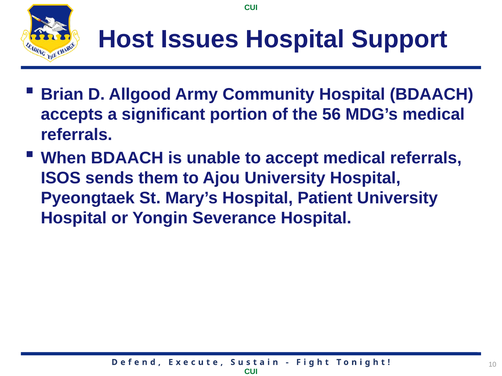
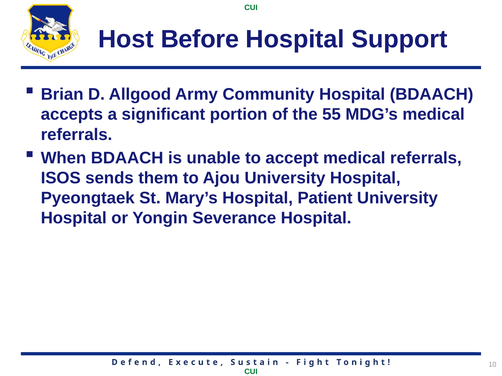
Issues: Issues -> Before (200, 39)
56: 56 -> 55 (332, 115)
